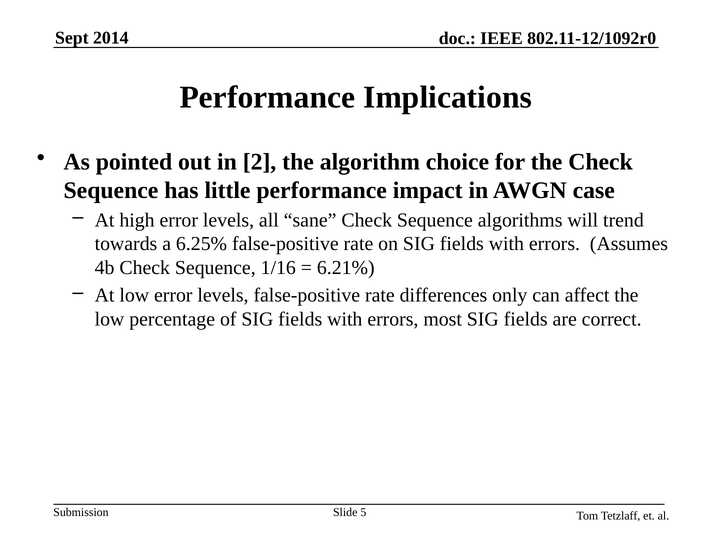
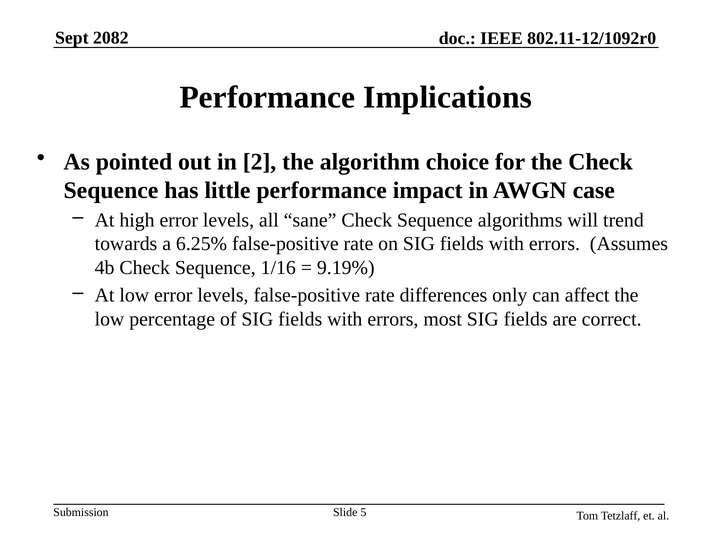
2014: 2014 -> 2082 (111, 38)
6.21%: 6.21% -> 9.19% (346, 268)
